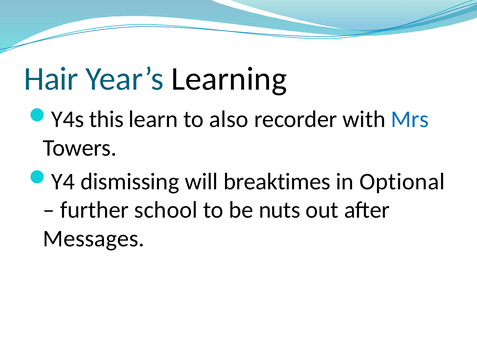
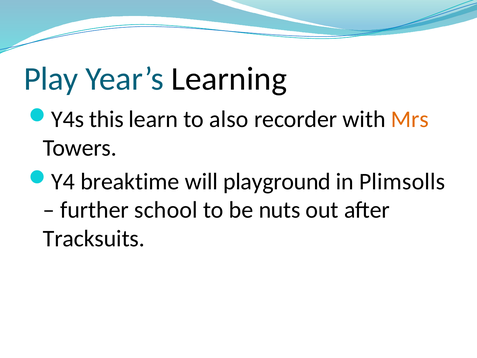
Hair: Hair -> Play (51, 79)
Mrs colour: blue -> orange (410, 119)
dismissing: dismissing -> breaktime (130, 181)
breaktimes: breaktimes -> playground (277, 181)
Optional: Optional -> Plimsolls (402, 181)
Messages: Messages -> Tracksuits (94, 239)
